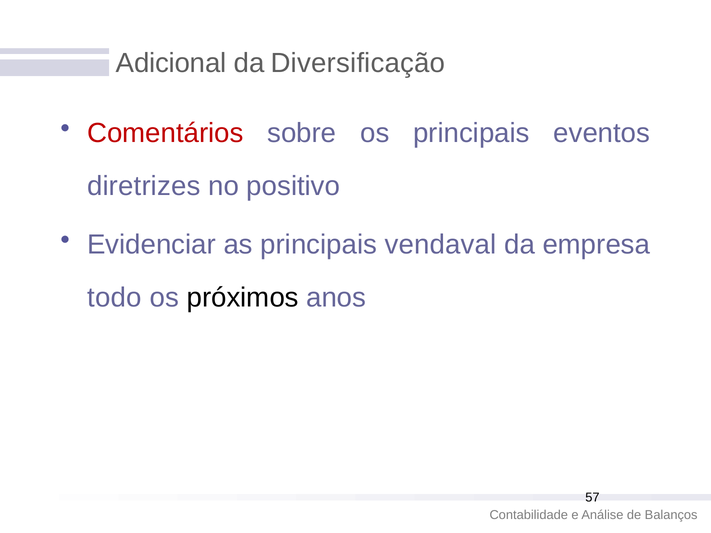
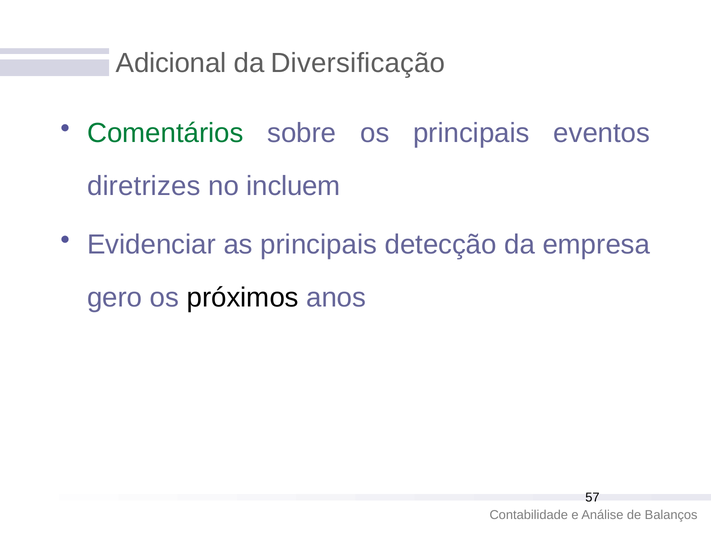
Comentários colour: red -> green (165, 133)
positivo: positivo -> incluem (293, 186)
vendaval: vendaval -> detecção (441, 245)
todo: todo -> gero (115, 298)
